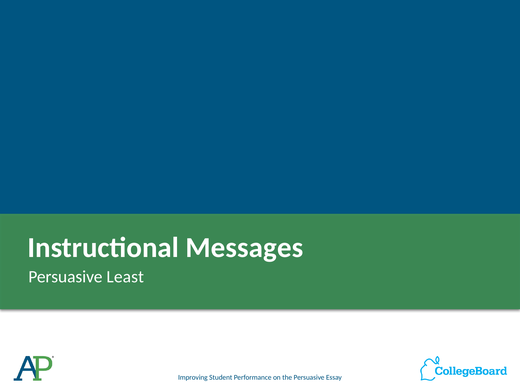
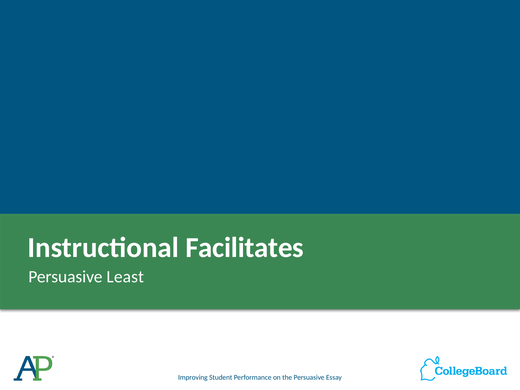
Messages: Messages -> Facilitates (245, 248)
